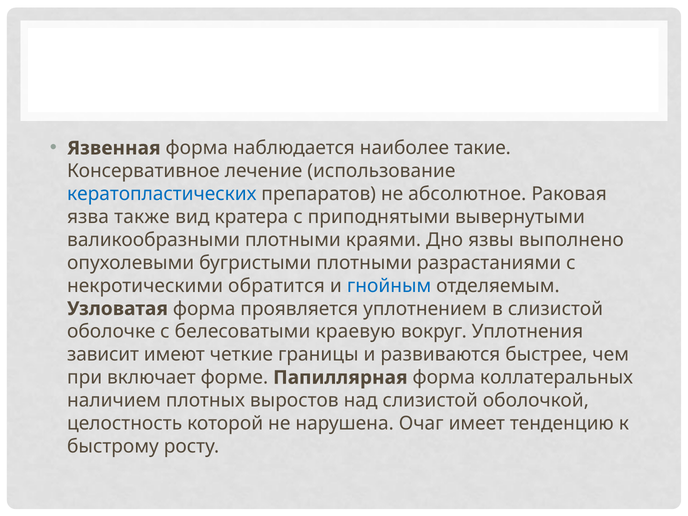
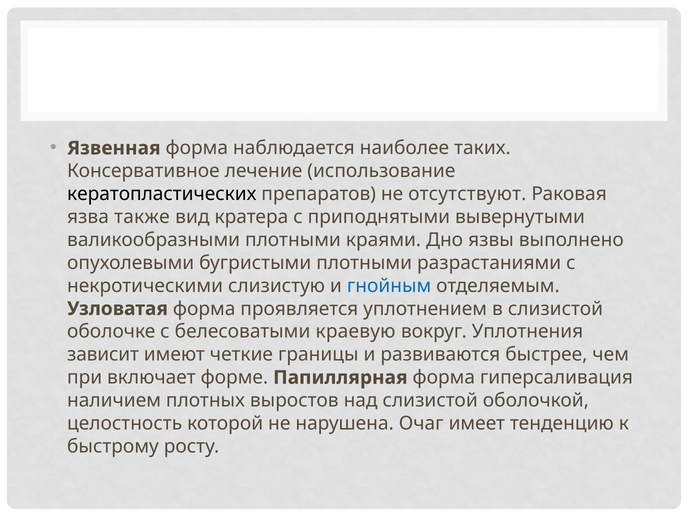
такие: такие -> таких (482, 148)
кератопластических colour: blue -> black (162, 194)
абсолютное: абсолютное -> отсутствуют (467, 194)
обратится: обратится -> слизистую (277, 286)
коллатеральных: коллатеральных -> гиперсаливация (556, 378)
